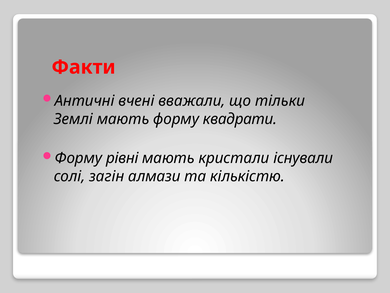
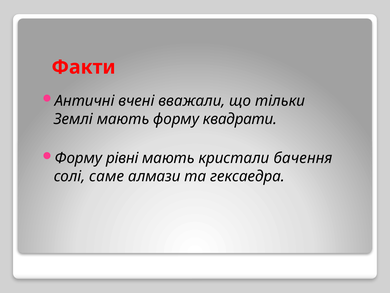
існували: існували -> бачення (303, 158)
загін: загін -> саме (107, 176)
кількістю: кількістю -> гексаедра (247, 176)
